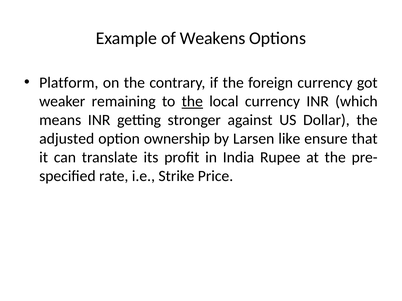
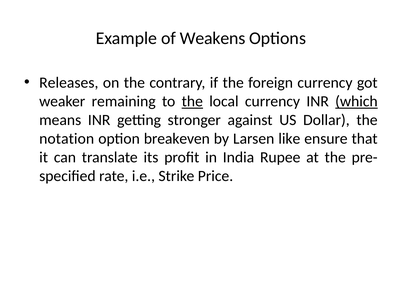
Platform: Platform -> Releases (69, 83)
which underline: none -> present (356, 102)
adjusted: adjusted -> notation (67, 139)
ownership: ownership -> breakeven (177, 139)
